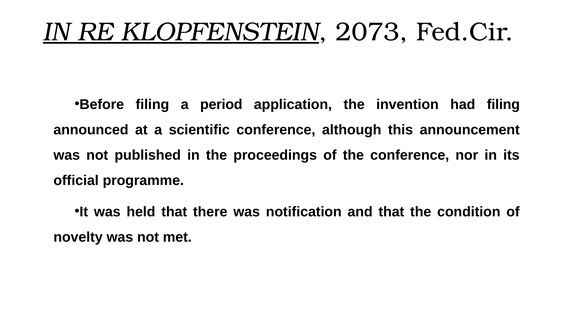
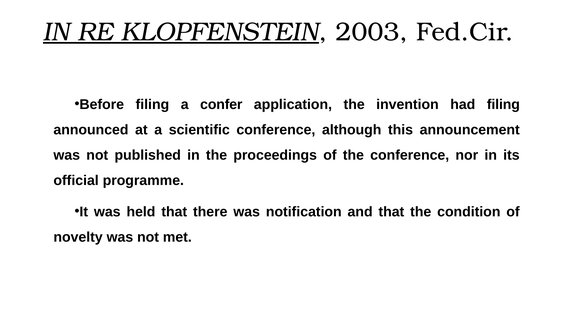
2073: 2073 -> 2003 (372, 32)
period: period -> confer (221, 104)
